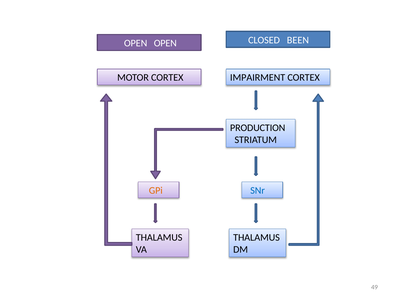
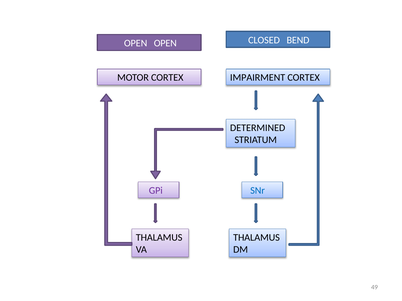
BEEN: BEEN -> BEND (298, 40)
PRODUCTION: PRODUCTION -> DETERMINED (258, 128)
GPi colour: orange -> purple (156, 191)
